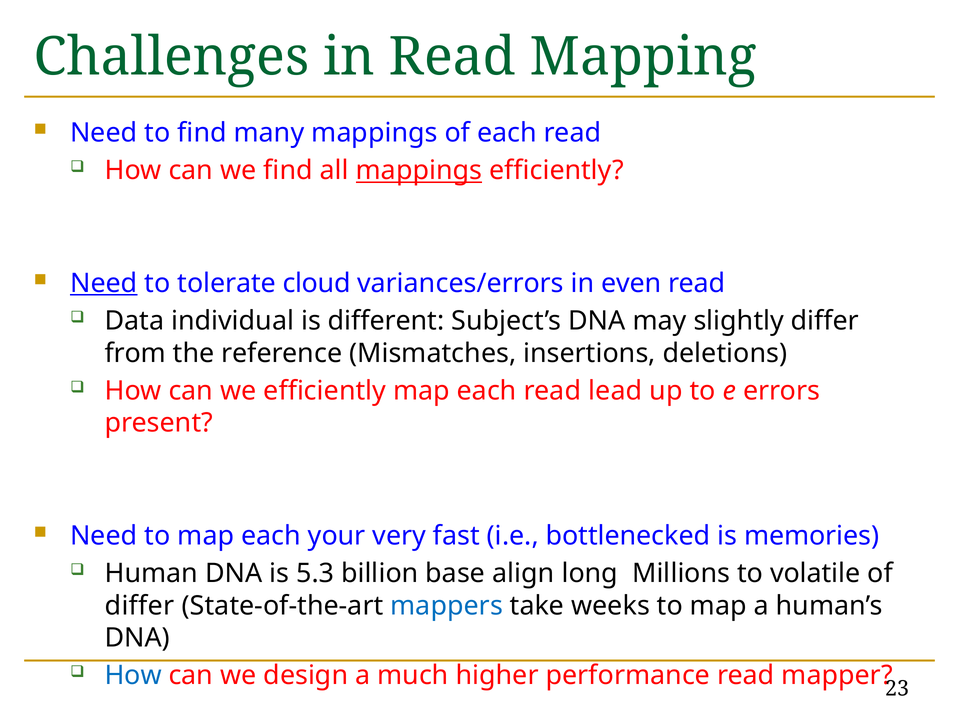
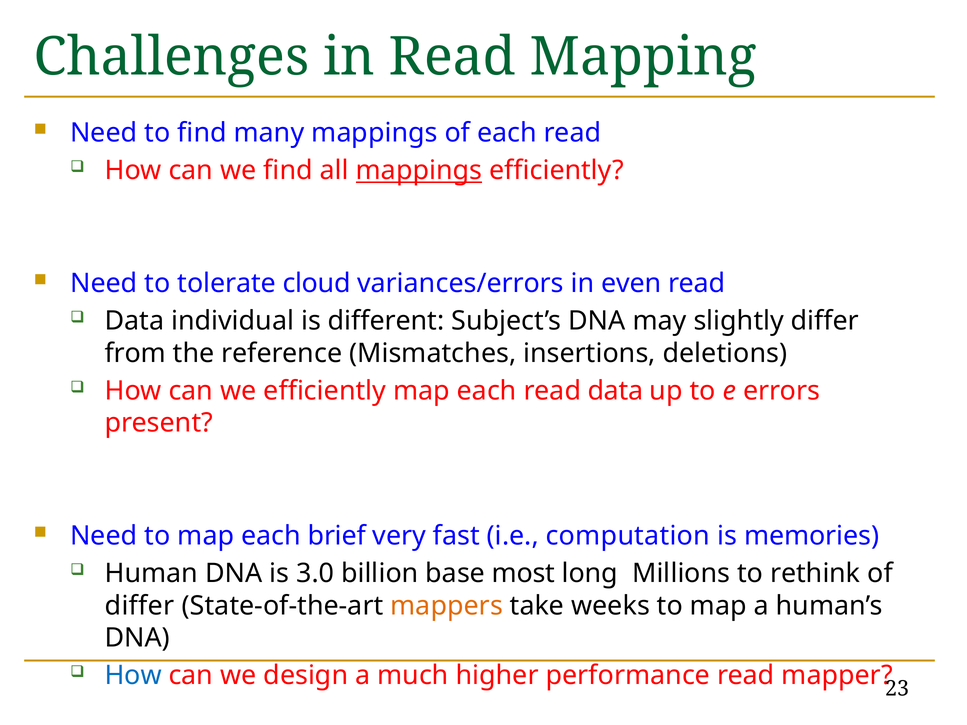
Need underline: present -> none (104, 283)
read lead: lead -> data (615, 391)
your: your -> brief (337, 536)
bottlenecked: bottlenecked -> computation (628, 536)
5.3: 5.3 -> 3.0 (315, 574)
align: align -> most (523, 574)
volatile: volatile -> rethink (815, 574)
mappers colour: blue -> orange (447, 606)
